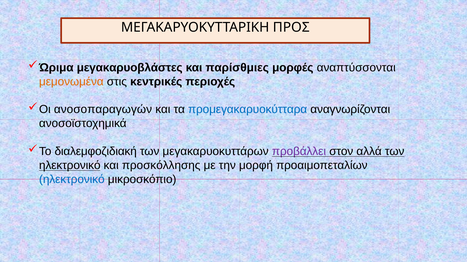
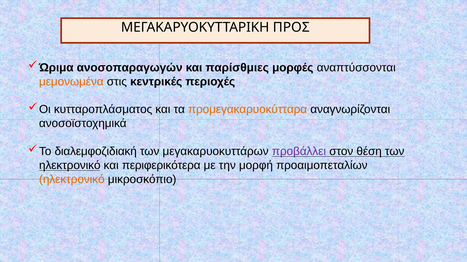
μεγακαρυοβλάστες: μεγακαρυοβλάστες -> ανοσοπαραγωγών (130, 68)
ανοσοπαραγωγών: ανοσοπαραγωγών -> κυτταροπλάσματος (103, 110)
προμεγακαρυοκύτταρα colour: blue -> orange (248, 110)
αλλά: αλλά -> θέση (369, 152)
προσκόλλησης: προσκόλλησης -> περιφερικότερα (161, 166)
ηλεκτρονικό colour: blue -> orange (72, 180)
